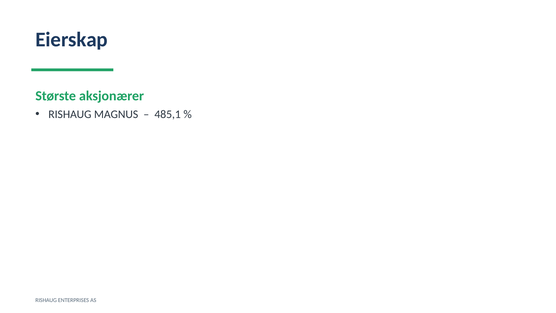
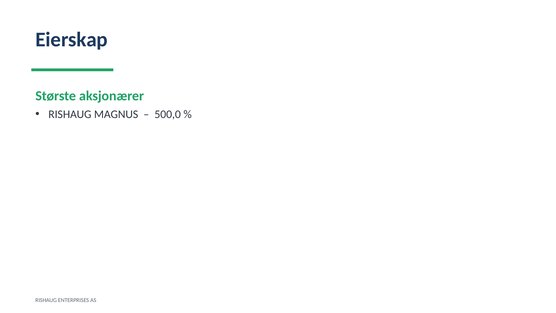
485,1: 485,1 -> 500,0 (168, 114)
